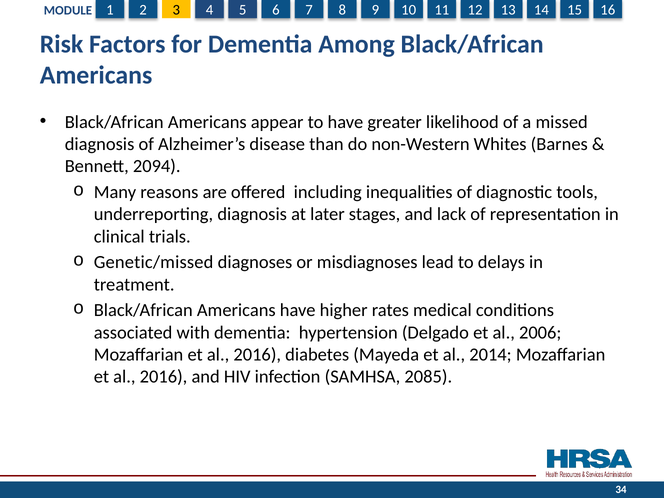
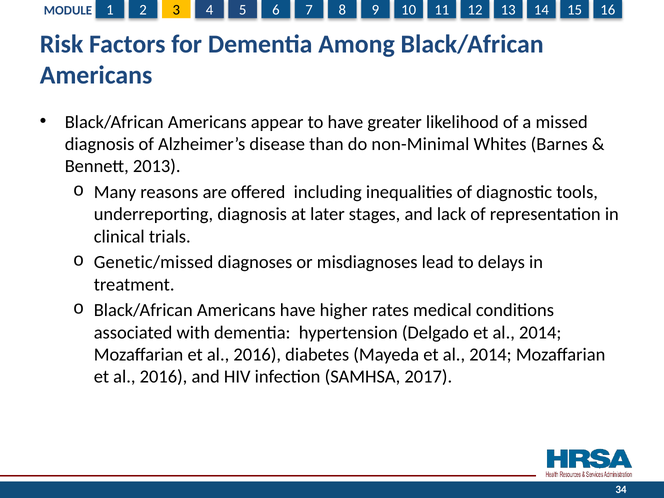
non-Western: non-Western -> non-Minimal (420, 144)
2094: 2094 -> 2013 (157, 166)
Delgado et al 2006: 2006 -> 2014 (540, 333)
2085: 2085 -> 2017 (428, 377)
